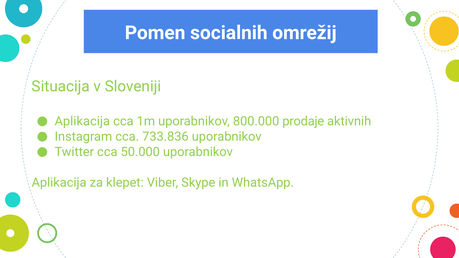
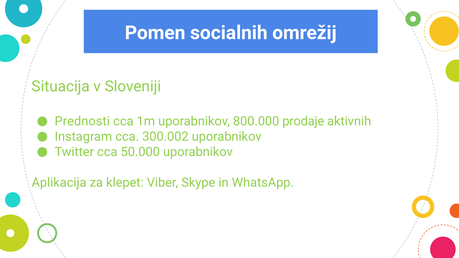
Aplikacija: Aplikacija -> Prednosti (82, 121)
733.836: 733.836 -> 300.002 (165, 137)
